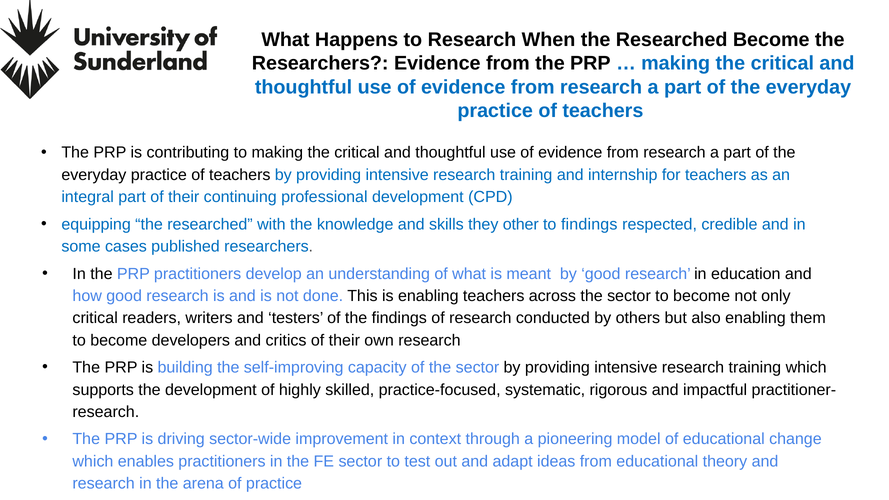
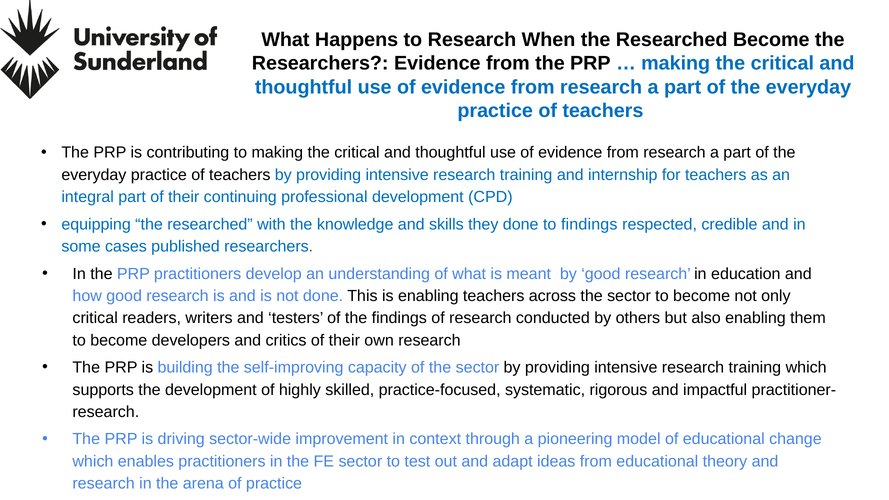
they other: other -> done (521, 224)
